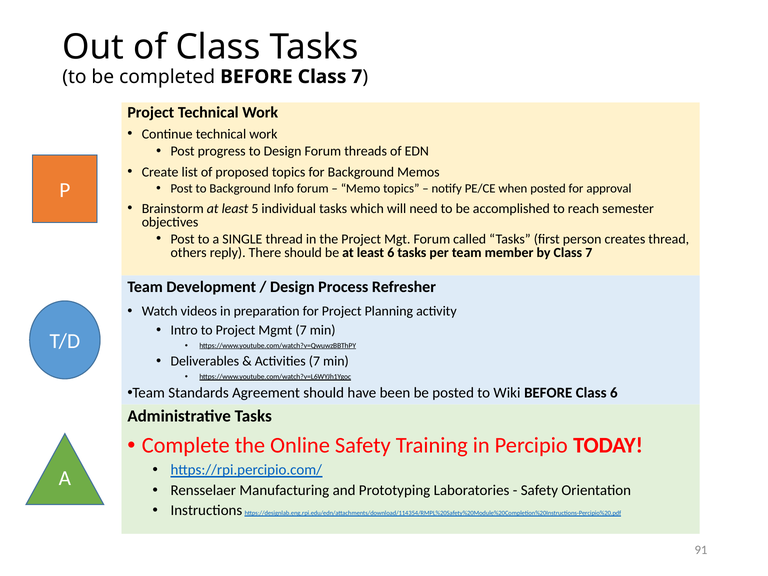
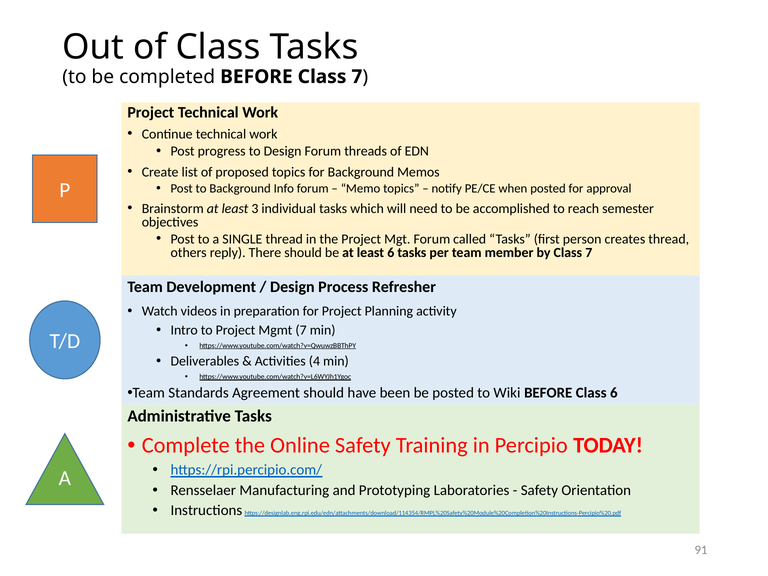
5: 5 -> 3 (255, 209)
Activities 7: 7 -> 4 (314, 361)
